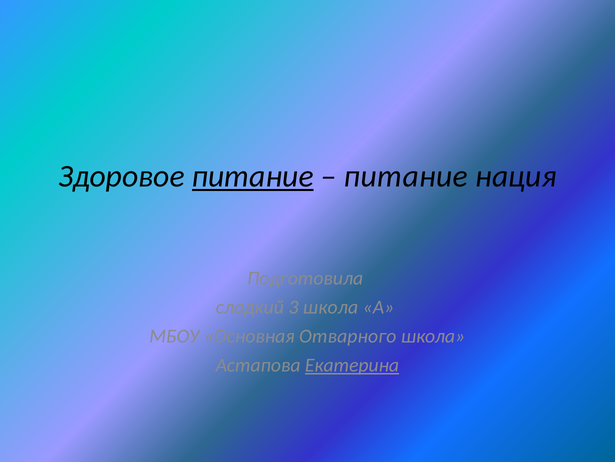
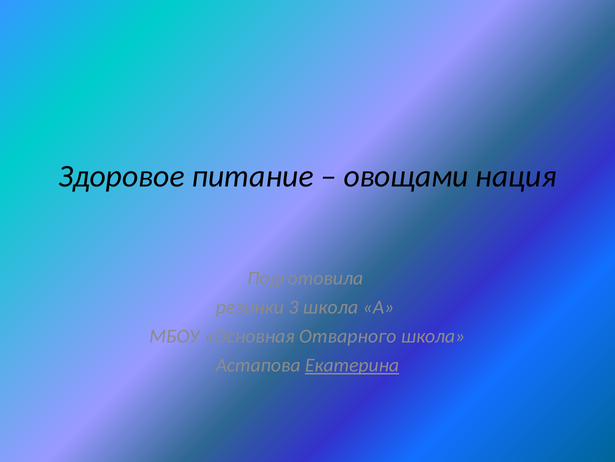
питание underline: present -> none (253, 176)
питание: питание -> овощами (406, 176)
сладкий: сладкий -> резинки (250, 307)
